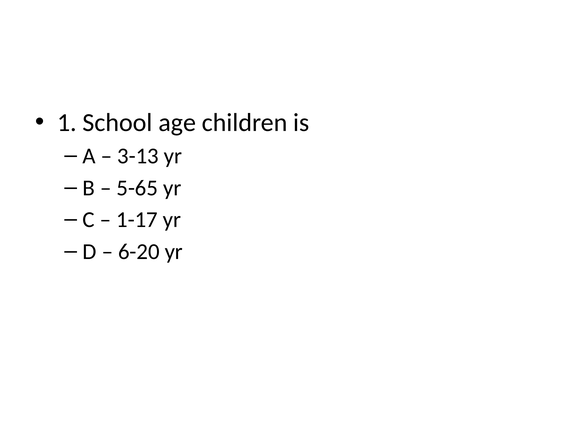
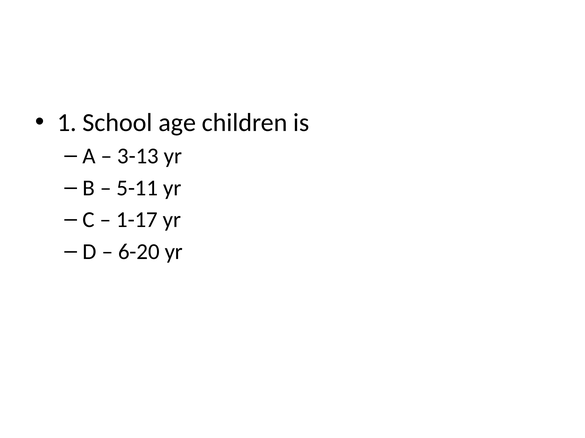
5-65: 5-65 -> 5-11 (137, 188)
